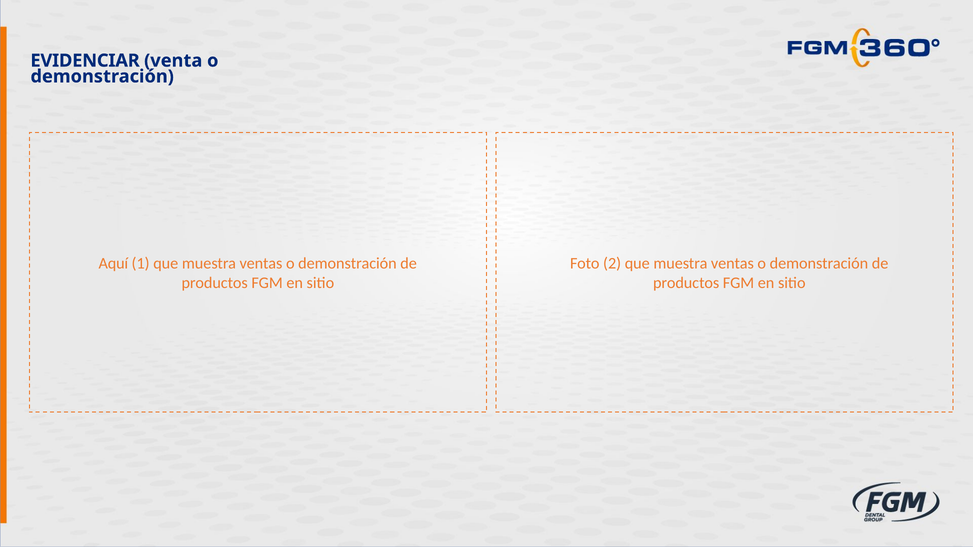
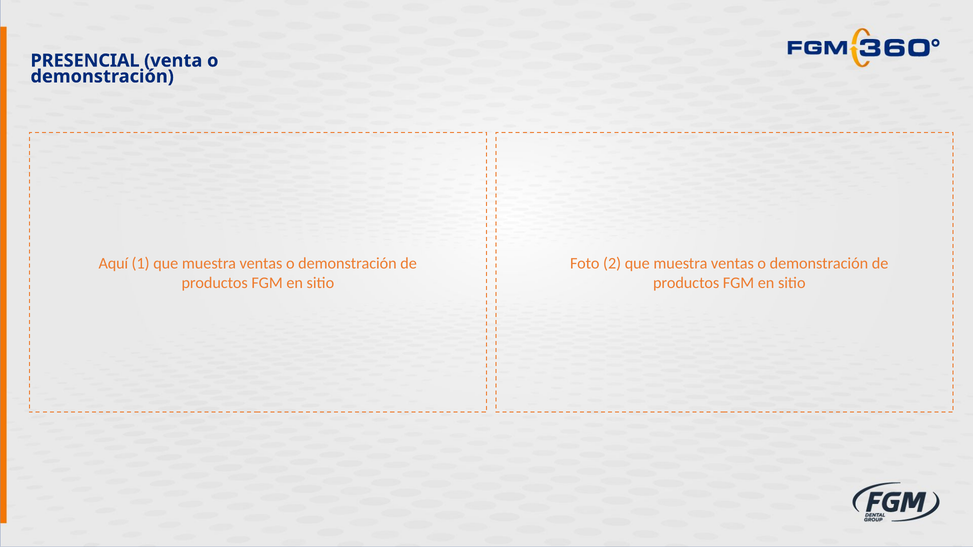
EVIDENCIAR: EVIDENCIAR -> PRESENCIAL (85, 61)
